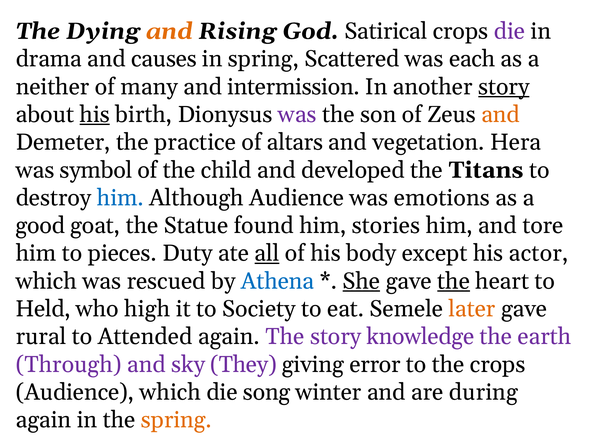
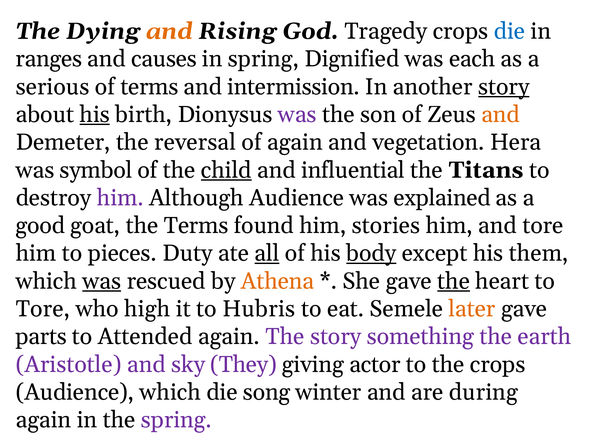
Satirical: Satirical -> Tragedy (386, 31)
die colour: purple -> blue (509, 31)
drama: drama -> ranges (49, 59)
Scattered: Scattered -> Dignified (352, 59)
neither: neither -> serious (53, 87)
of many: many -> terms (149, 87)
practice: practice -> reversal (195, 142)
of altars: altars -> again (295, 142)
child underline: none -> present (226, 170)
developed: developed -> influential (353, 170)
him colour: blue -> purple (120, 198)
emotions: emotions -> explained (442, 198)
the Statue: Statue -> Terms (196, 226)
body underline: none -> present (371, 253)
actor: actor -> them (539, 253)
was underline: none -> present (102, 281)
Athena colour: blue -> orange (278, 281)
She underline: present -> none (361, 281)
Held: Held -> Tore (43, 309)
Society: Society -> Hubris (259, 309)
rural: rural -> parts (41, 337)
knowledge: knowledge -> something (420, 337)
Through: Through -> Aristotle (69, 365)
error: error -> actor (375, 365)
spring colour: orange -> purple (176, 420)
